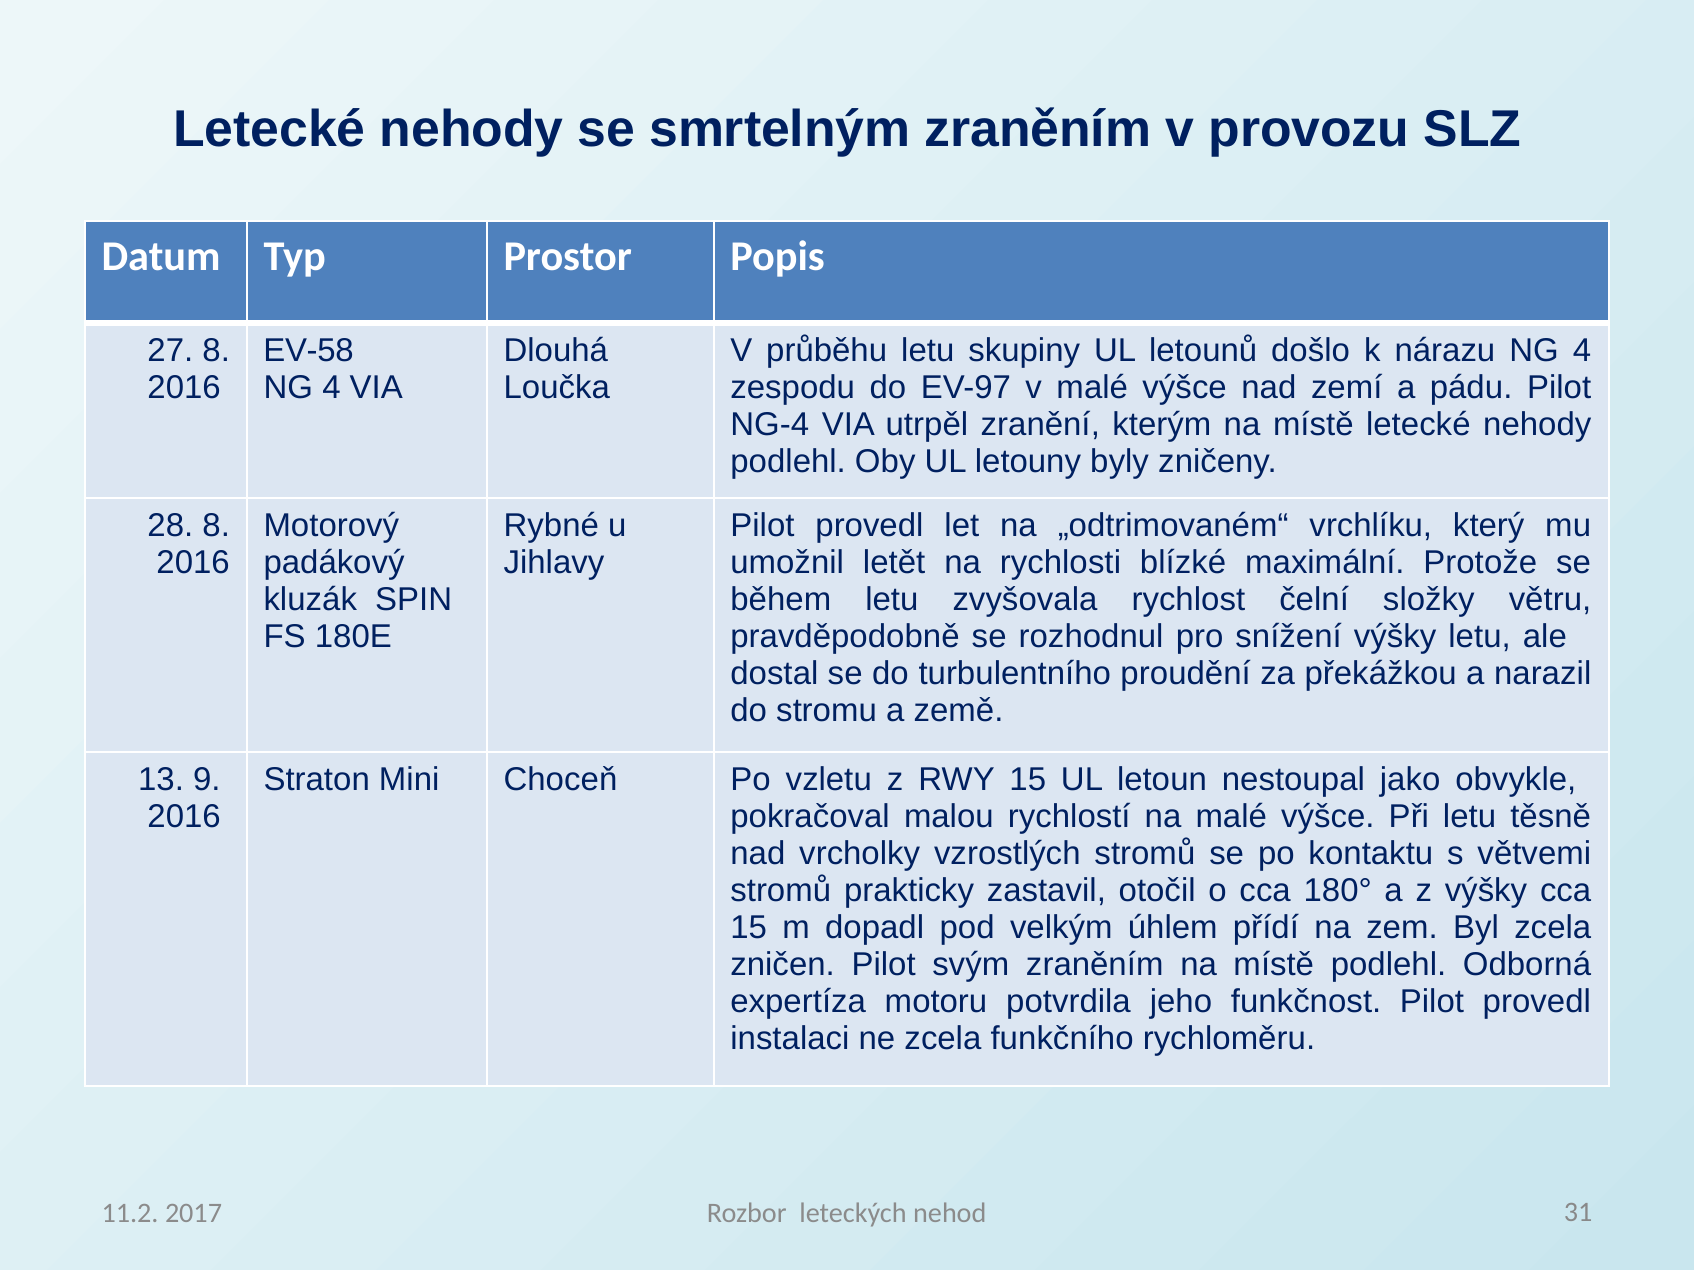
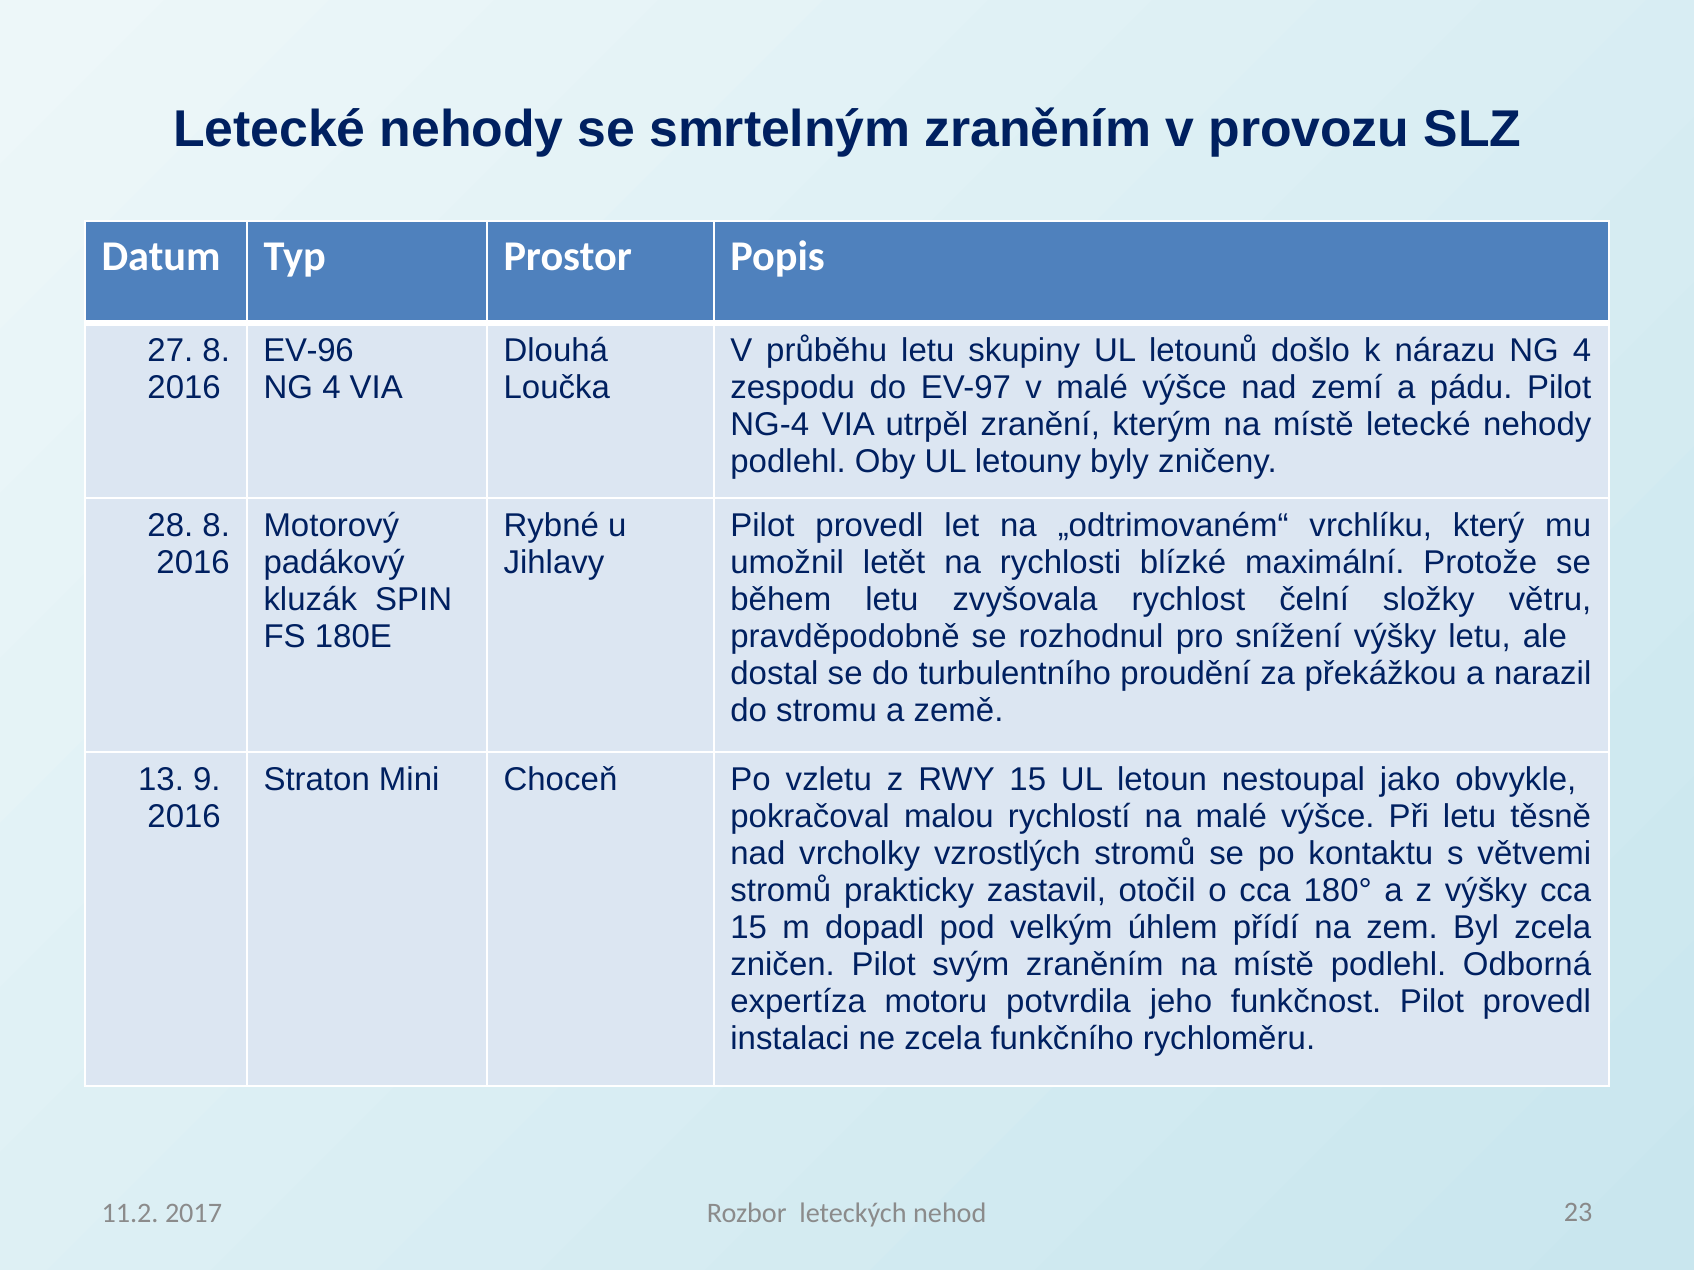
EV-58: EV-58 -> EV-96 (309, 351)
31: 31 -> 23 (1578, 1213)
